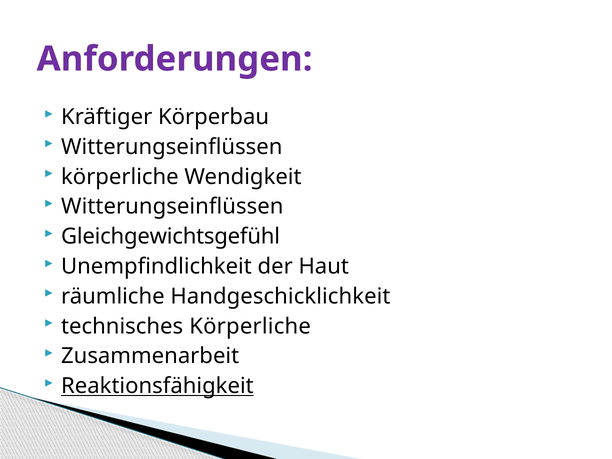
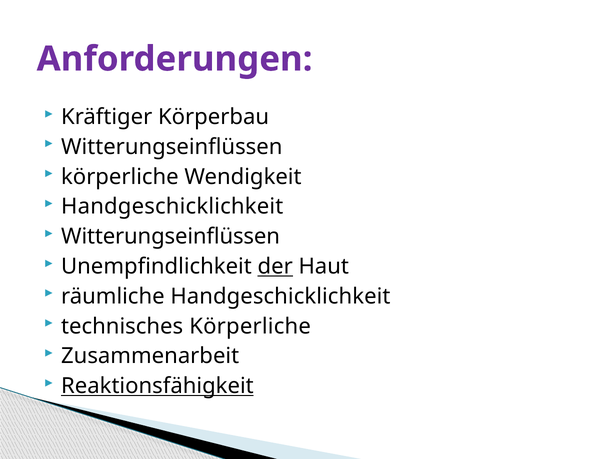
Witterungseinflüssen: Witterungseinflüssen -> Handgeschicklichkeit (172, 207)
Gleichgewichtsgefühl: Gleichgewichtsgefühl -> Witterungseinflüssen (171, 237)
der underline: none -> present (275, 266)
